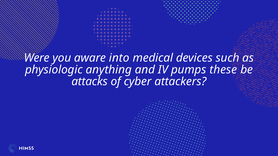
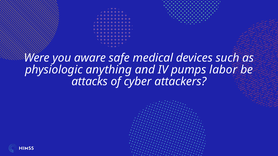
into: into -> safe (119, 58)
these: these -> labor (223, 70)
